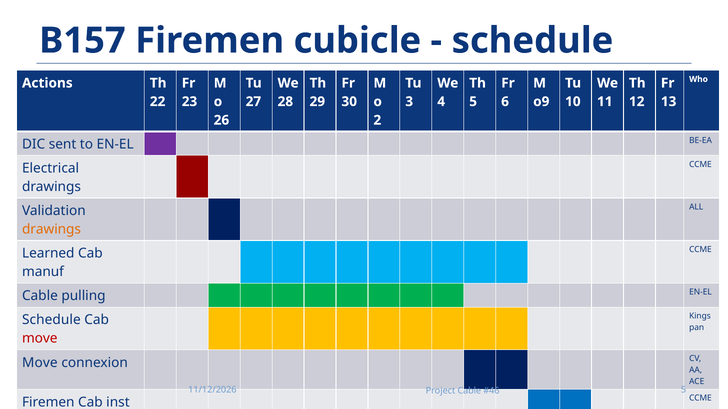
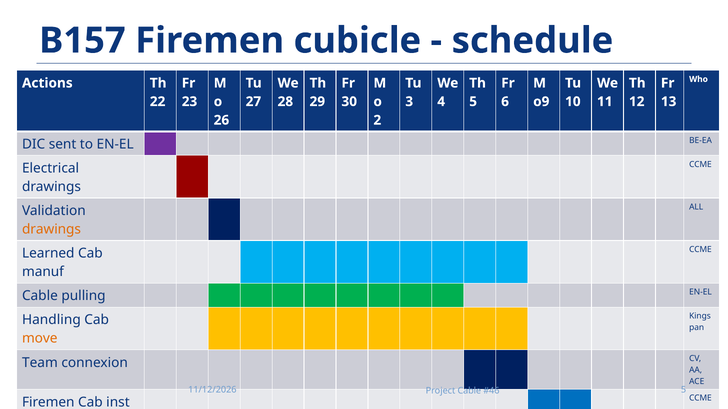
Schedule: Schedule -> Handling (51, 320)
move colour: red -> orange (40, 339)
Move: Move -> Team (40, 363)
